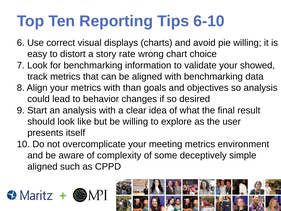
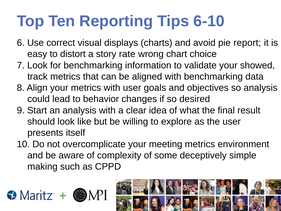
pie willing: willing -> report (247, 43)
with than: than -> user (132, 88)
aligned: aligned -> making (42, 166)
